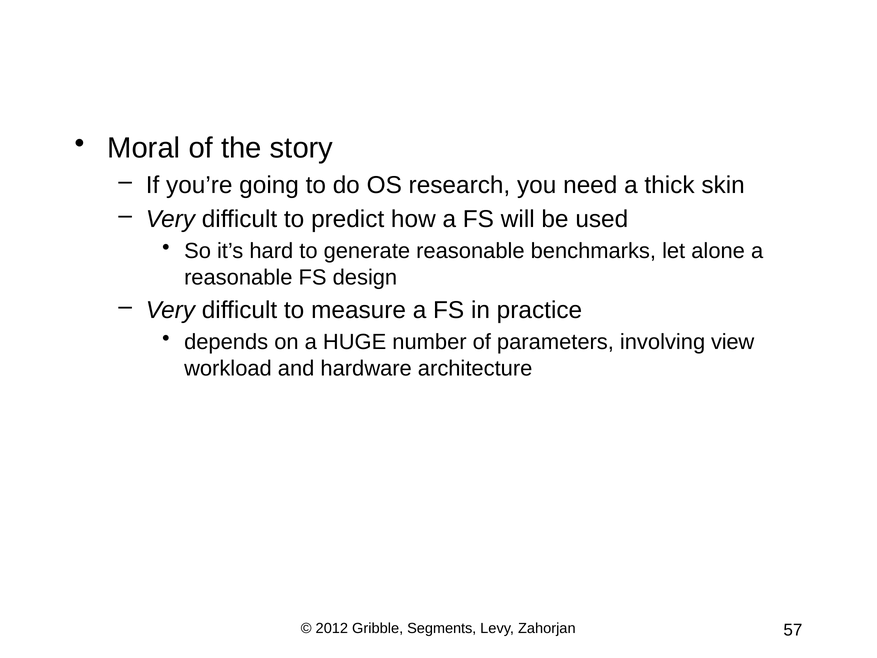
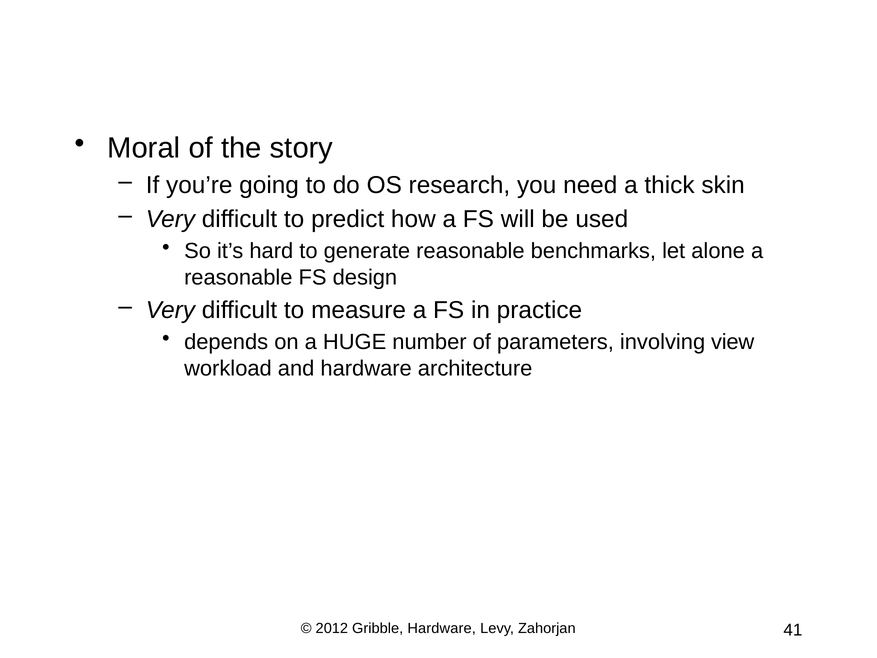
Gribble Segments: Segments -> Hardware (442, 628)
57: 57 -> 41 (793, 630)
